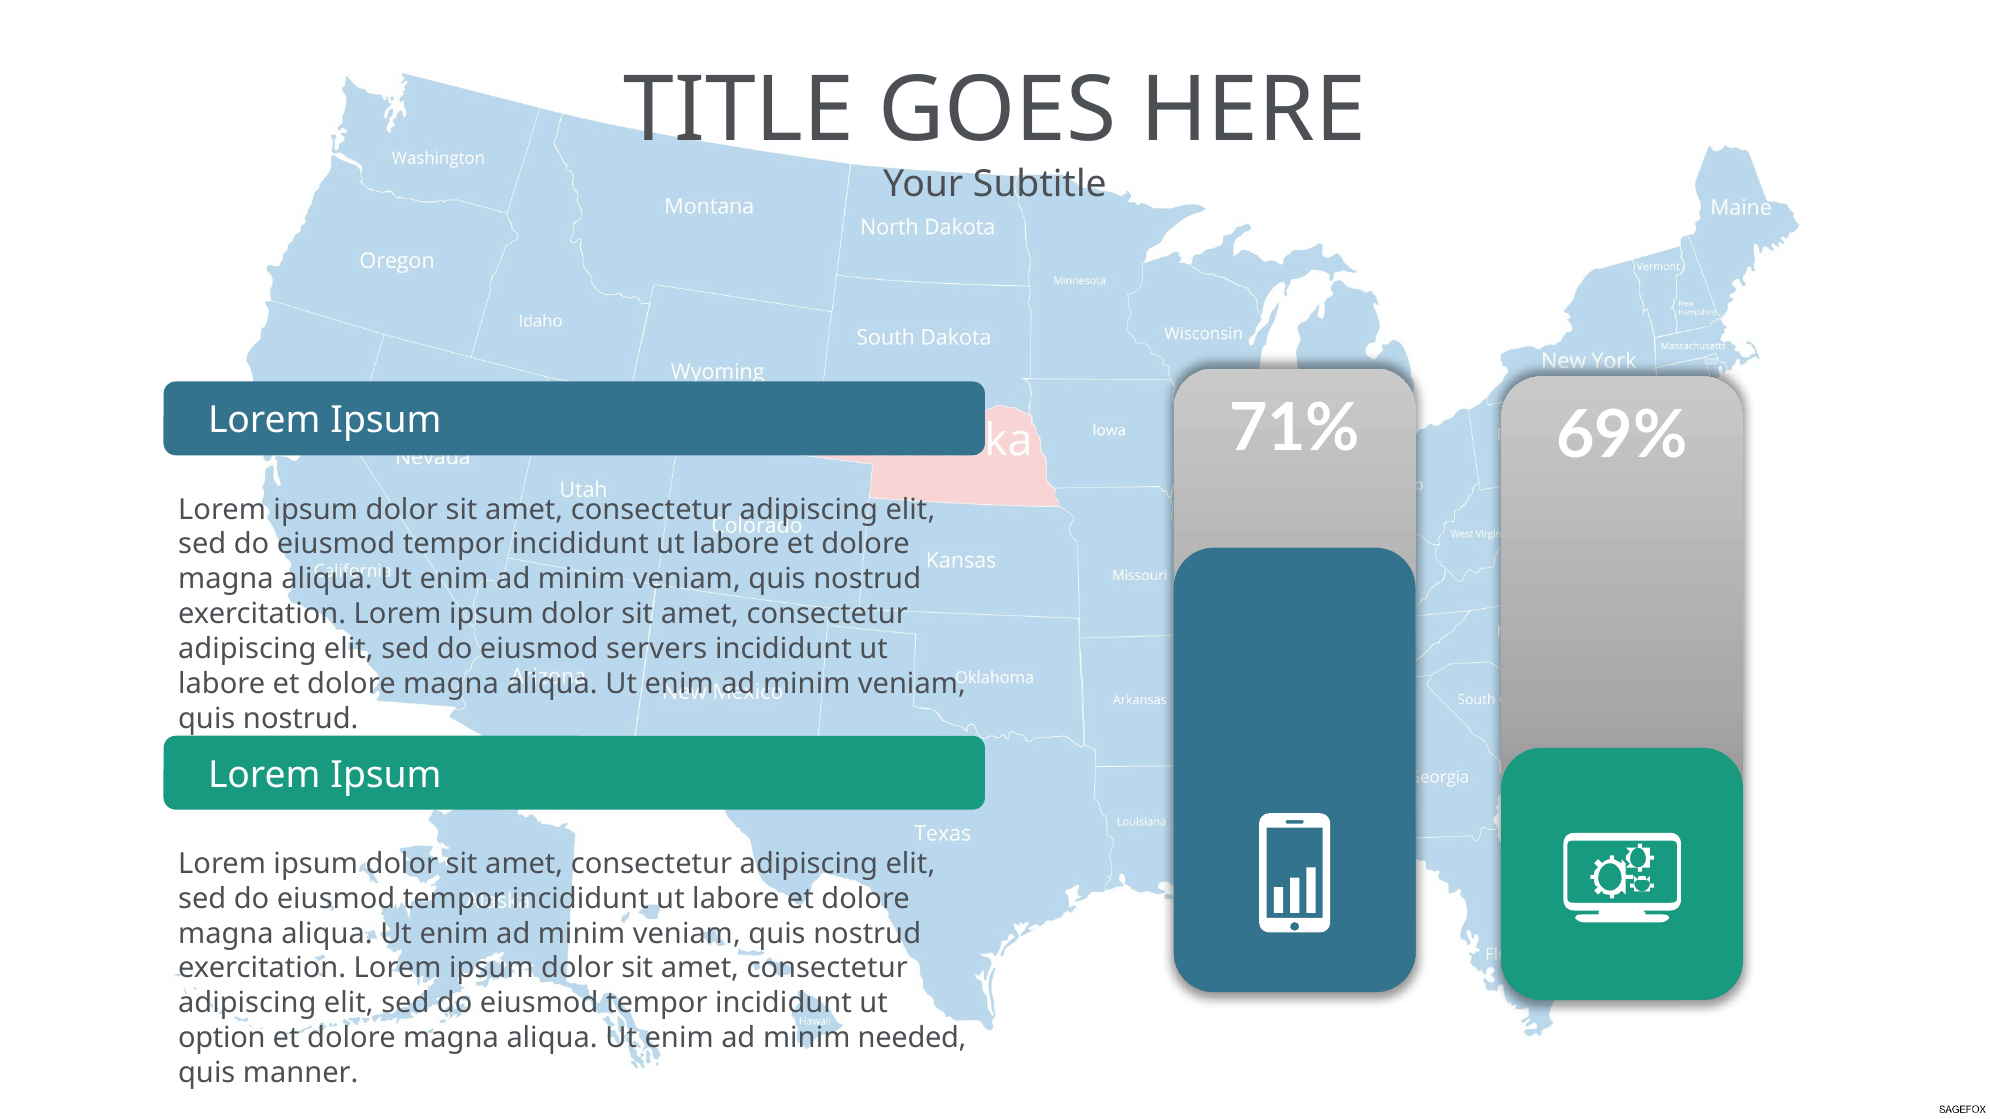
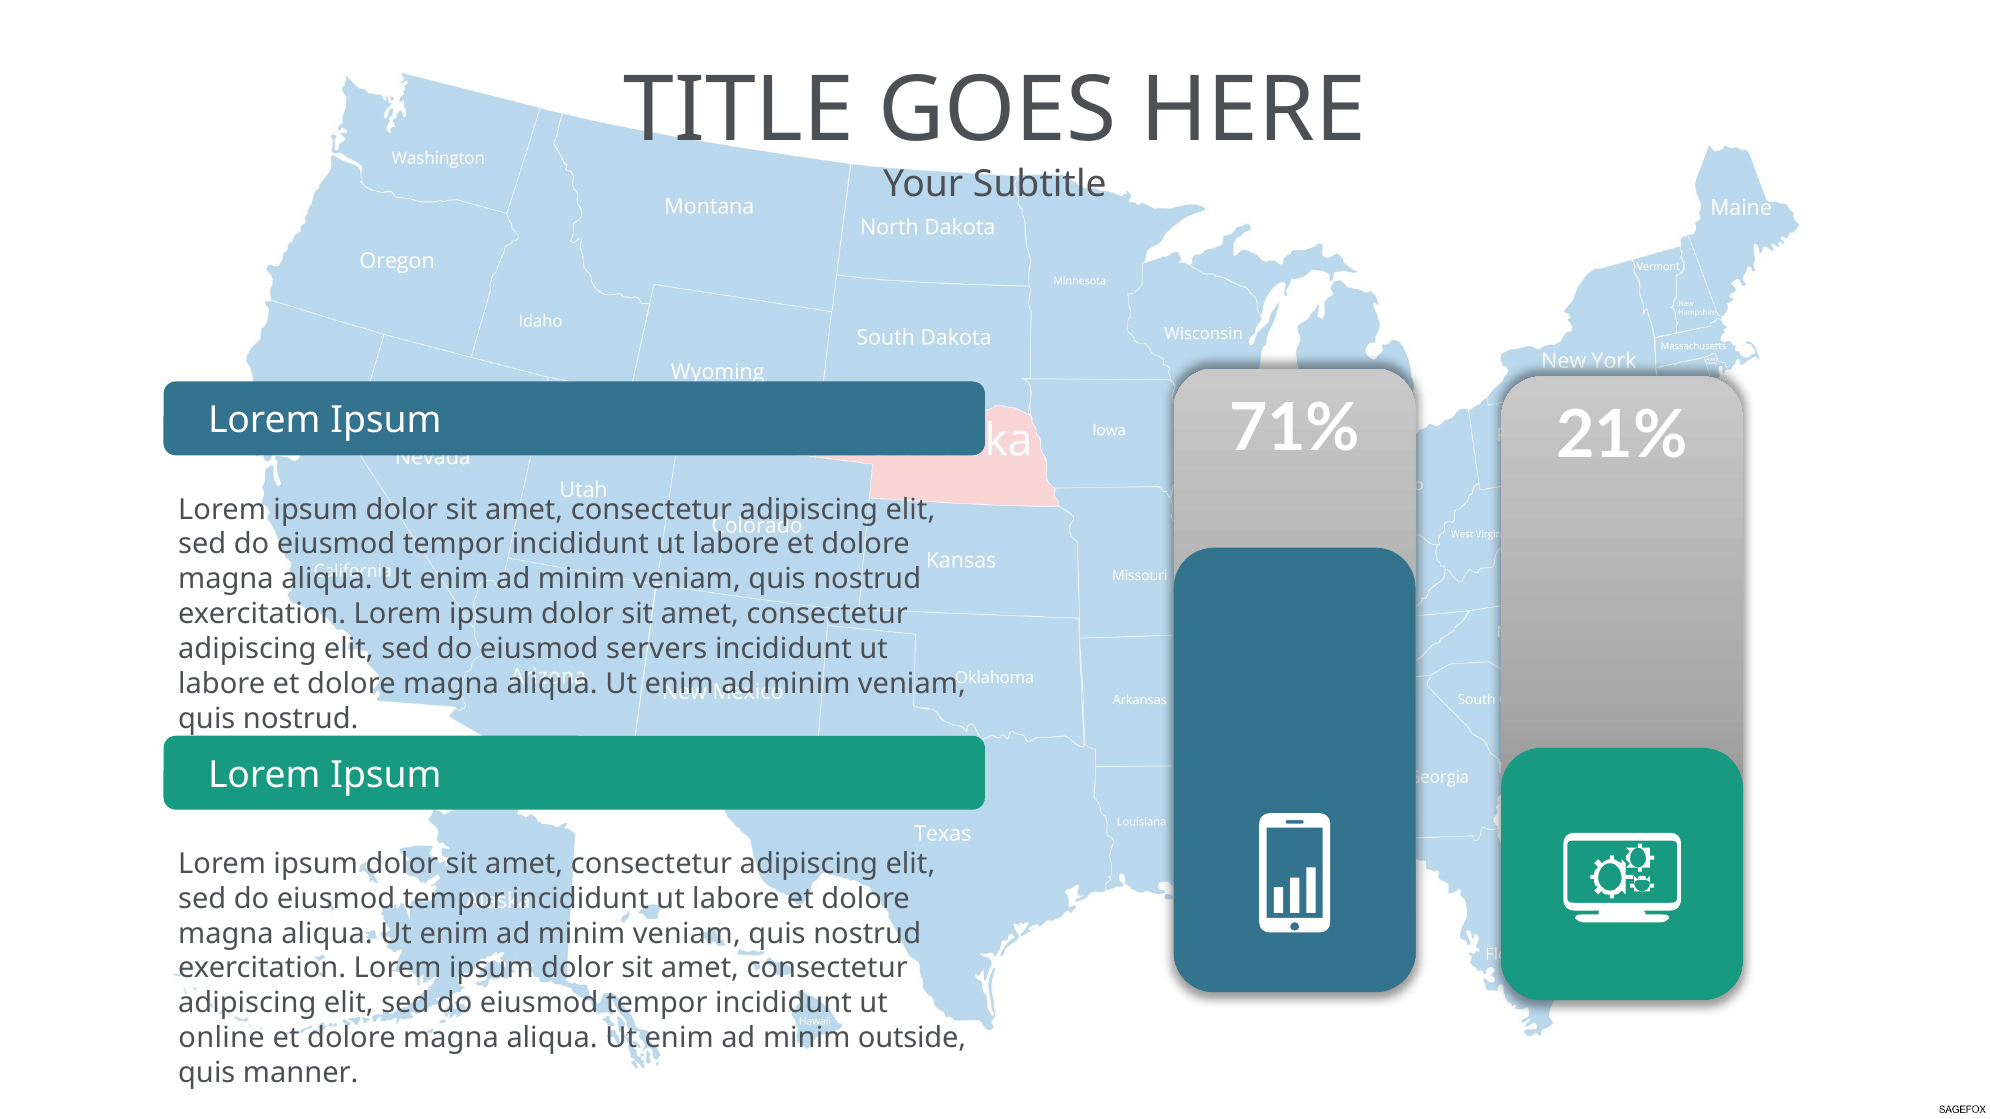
69%: 69% -> 21% (1622, 436)
option: option -> online (222, 1038)
needed: needed -> outside (912, 1038)
